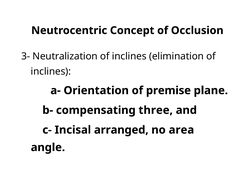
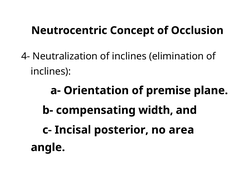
3-: 3- -> 4- (26, 56)
three: three -> width (156, 110)
arranged: arranged -> posterior (121, 130)
